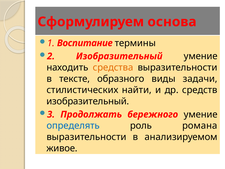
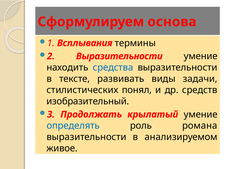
Воспитание: Воспитание -> Всплывания (85, 43)
2 Изобразительный: Изобразительный -> Выразительности (119, 56)
средства colour: orange -> blue (113, 67)
образного: образного -> развивать (121, 79)
найти: найти -> понял (137, 90)
бережного: бережного -> крылатый (153, 114)
